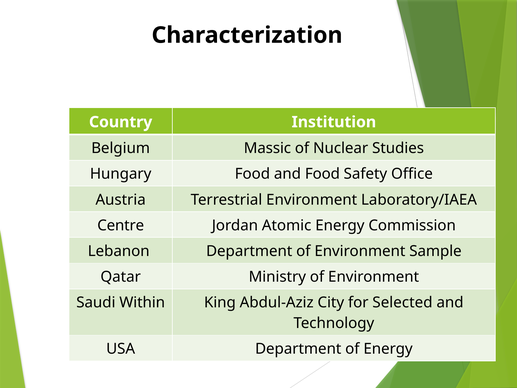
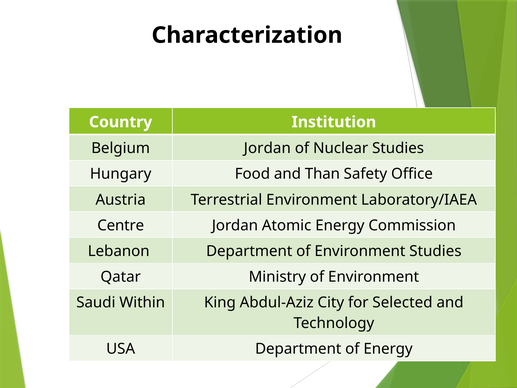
Belgium Massic: Massic -> Jordan (267, 148)
and Food: Food -> Than (322, 174)
Environment Sample: Sample -> Studies (435, 251)
